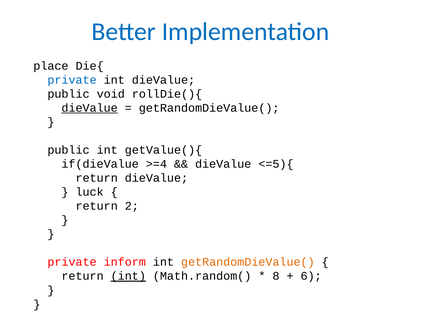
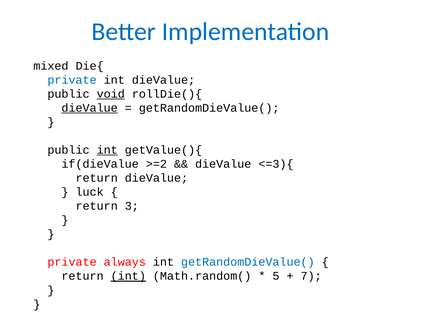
place: place -> mixed (51, 66)
void underline: none -> present (111, 94)
int underline: none -> present (107, 150)
>=4: >=4 -> >=2 (156, 164)
<=5){: <=5){ -> <=3){ (276, 164)
2: 2 -> 3 (132, 207)
inform: inform -> always (125, 263)
getRandomDieValue( colour: orange -> blue (248, 263)
8: 8 -> 5 (276, 277)
6: 6 -> 7 (311, 277)
